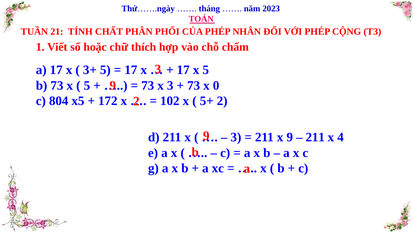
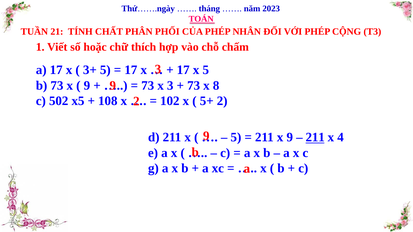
5: 5 -> 9 (87, 86)
0: 0 -> 8 (216, 86)
804: 804 -> 502 (59, 101)
172: 172 -> 108 (108, 101)
3: 3 -> 5 (236, 137)
211 underline: none -> present (315, 137)
